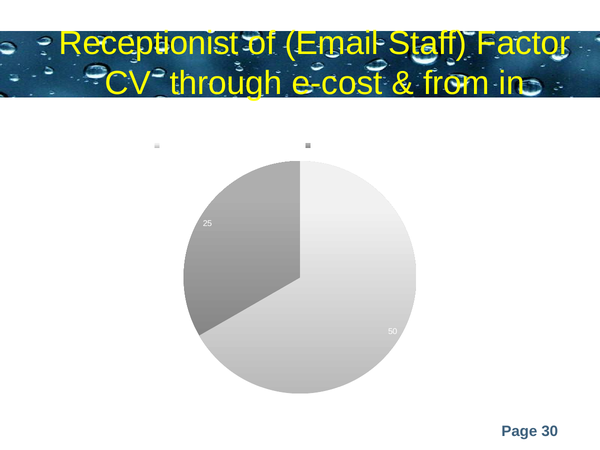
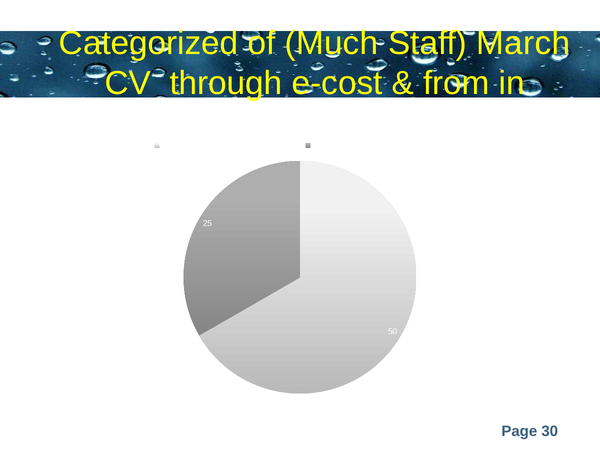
Receptionist: Receptionist -> Categorized (149, 43)
Email: Email -> Much (332, 43)
Factor: Factor -> March (523, 43)
